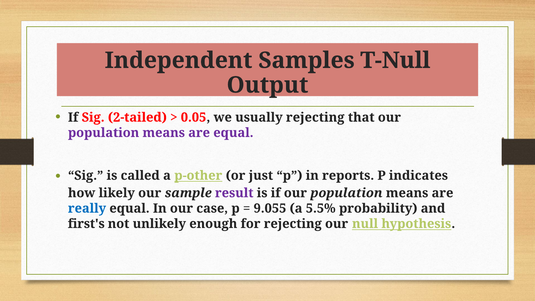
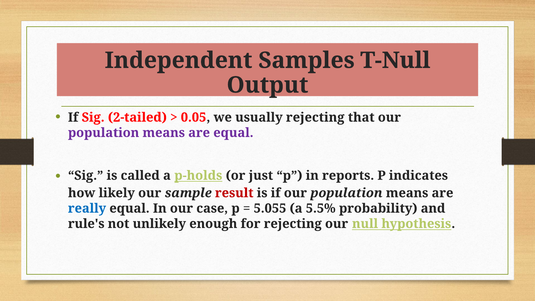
p-other: p-other -> p-holds (198, 175)
result colour: purple -> red (234, 193)
9.055: 9.055 -> 5.055 (270, 208)
first's: first's -> rule's (86, 224)
